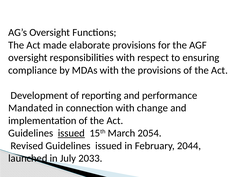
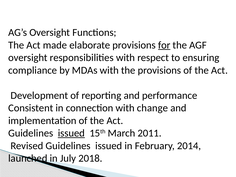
for underline: none -> present (164, 45)
Mandated: Mandated -> Consistent (31, 108)
2054: 2054 -> 2011 (150, 133)
2044: 2044 -> 2014 (189, 146)
2033: 2033 -> 2018 (90, 158)
